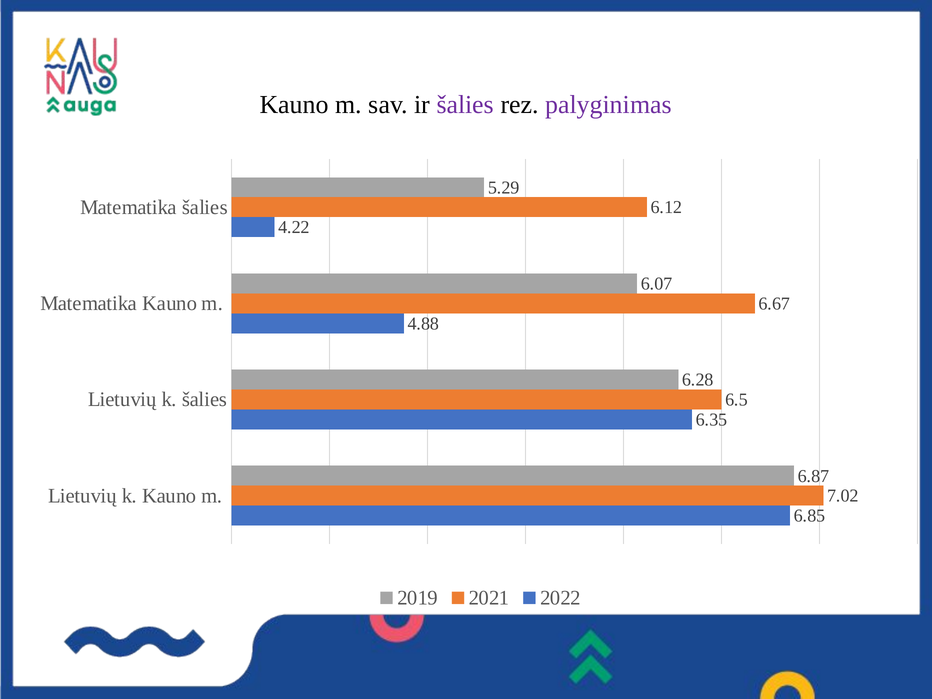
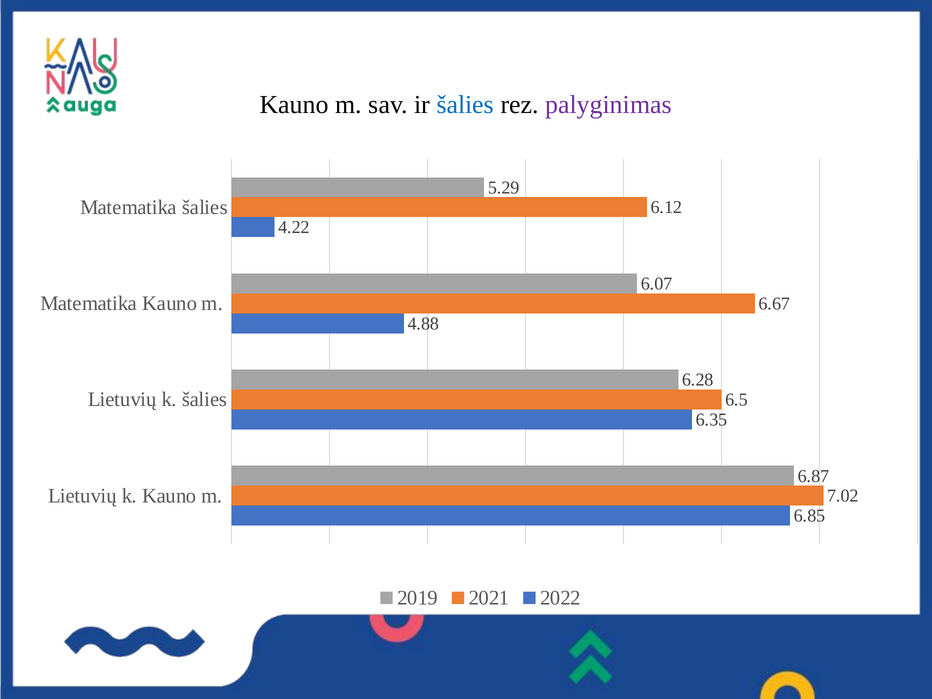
šalies colour: purple -> blue (465, 105)
